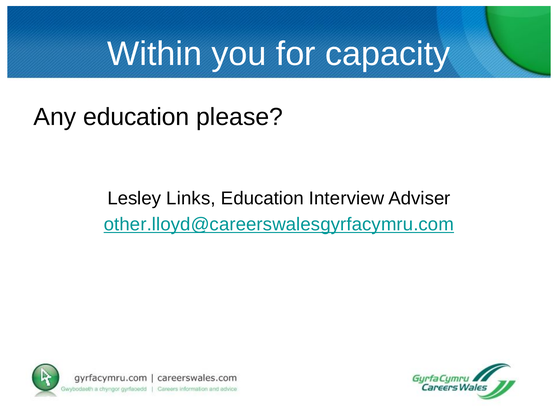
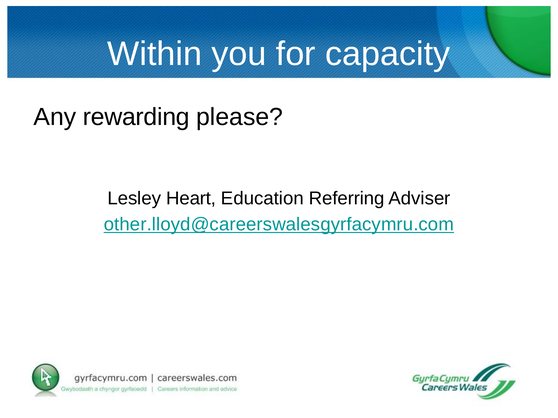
Any education: education -> rewarding (136, 117)
Links: Links -> Heart (191, 198)
Interview: Interview -> Referring (347, 198)
